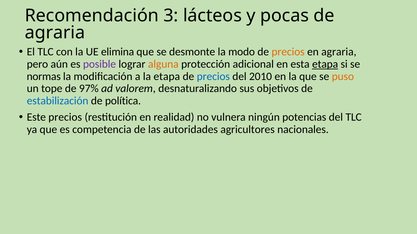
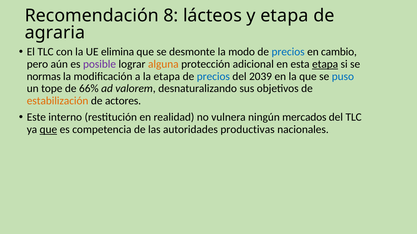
3: 3 -> 8 (171, 16)
y pocas: pocas -> etapa (284, 16)
precios colour: orange -> blue (288, 52)
en agraria: agraria -> cambio (339, 52)
2010: 2010 -> 2039 (261, 76)
puso colour: orange -> blue (343, 76)
97%: 97% -> 66% (89, 89)
estabilización colour: blue -> orange (58, 101)
política: política -> actores (123, 101)
Este precios: precios -> interno (65, 118)
potencias: potencias -> mercados (304, 118)
que underline: none -> present (48, 130)
agricultores: agricultores -> productivas (248, 130)
